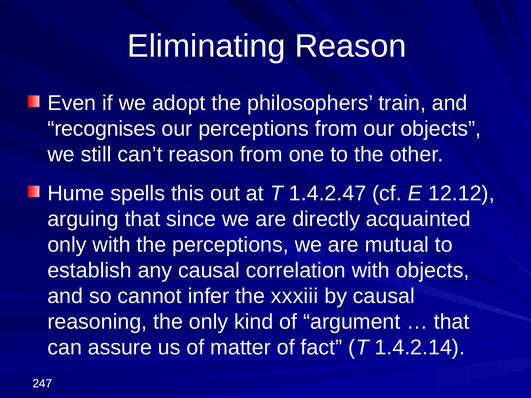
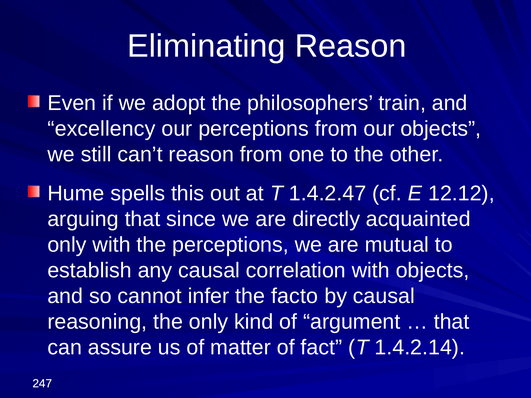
recognises: recognises -> excellency (101, 129)
xxxiii: xxxiii -> facto (295, 296)
